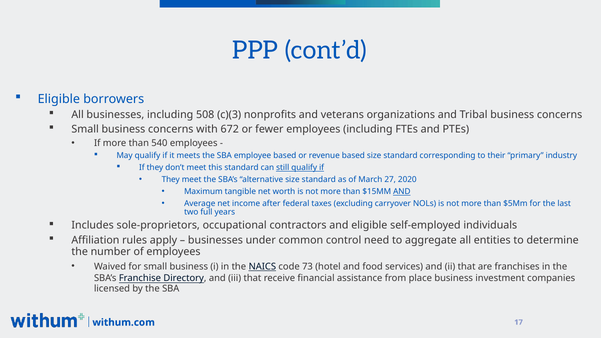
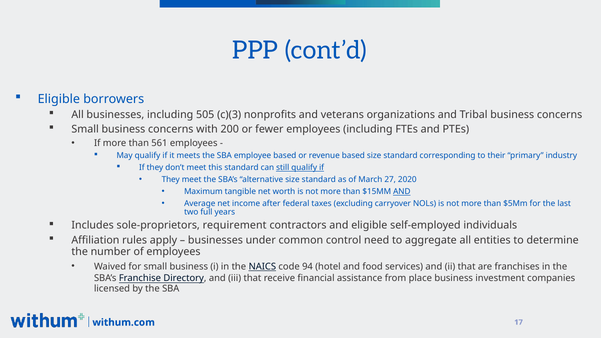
508: 508 -> 505 (205, 115)
672: 672 -> 200 (230, 129)
540: 540 -> 561 (159, 143)
occupational: occupational -> requirement (235, 226)
73: 73 -> 94 (308, 267)
